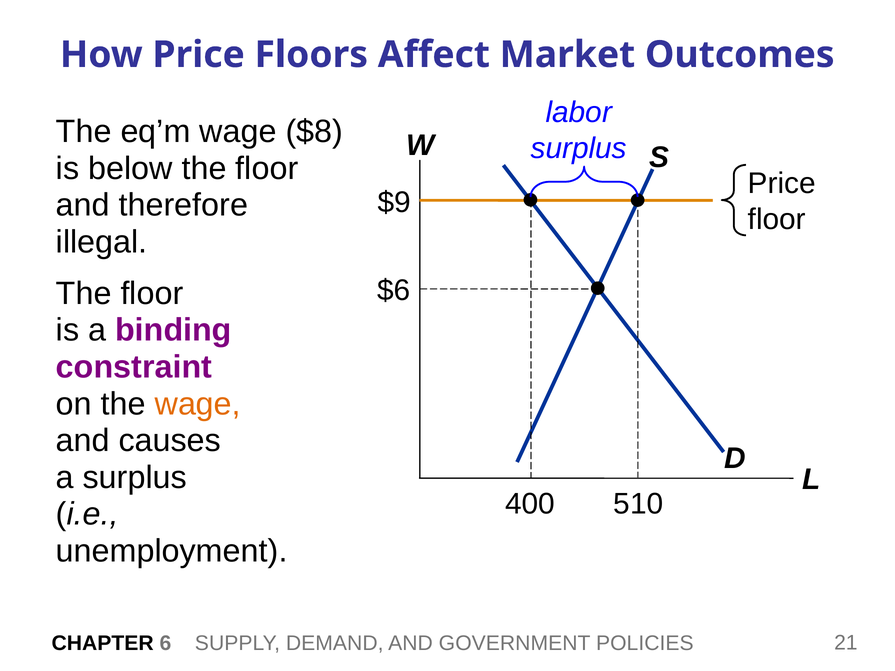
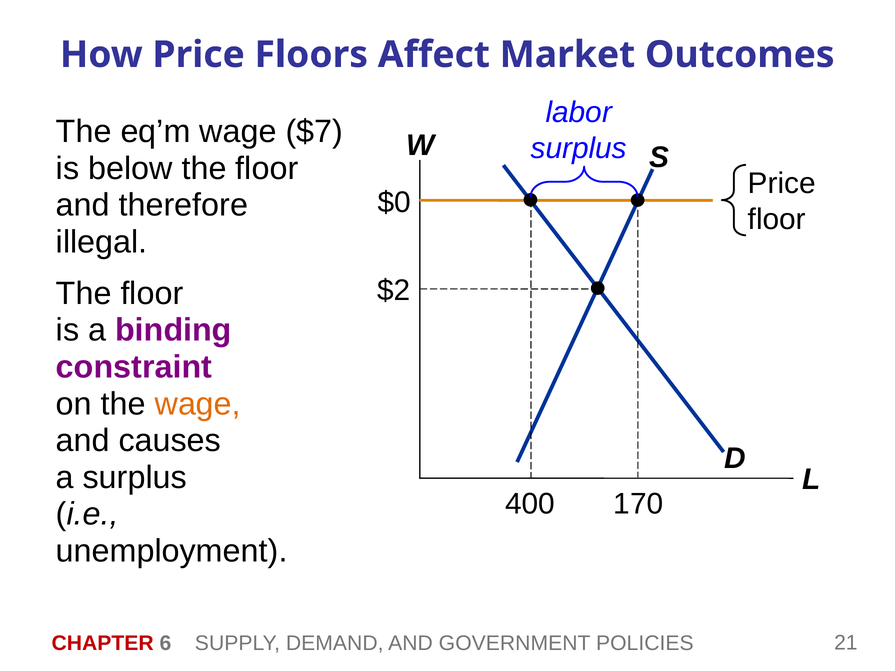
$8: $8 -> $7 (314, 132)
$9: $9 -> $0 (394, 202)
$6: $6 -> $2 (394, 291)
510: 510 -> 170 (638, 504)
CHAPTER colour: black -> red (103, 644)
